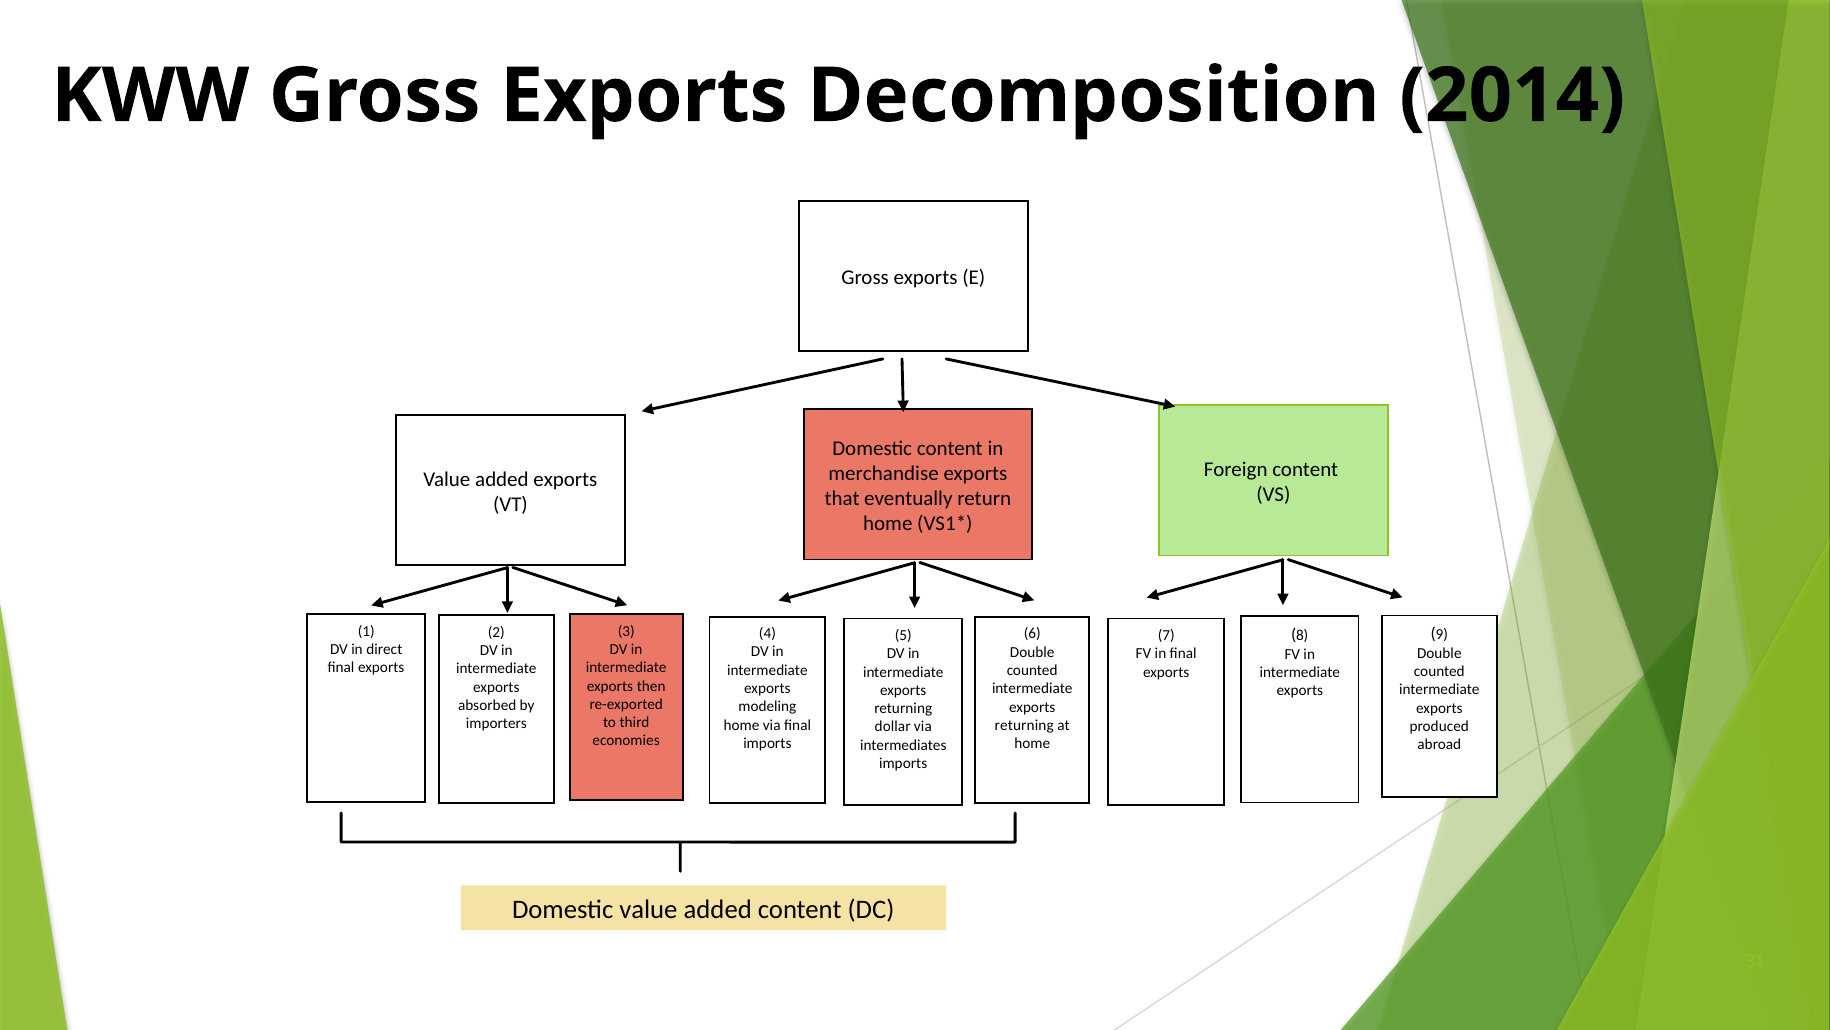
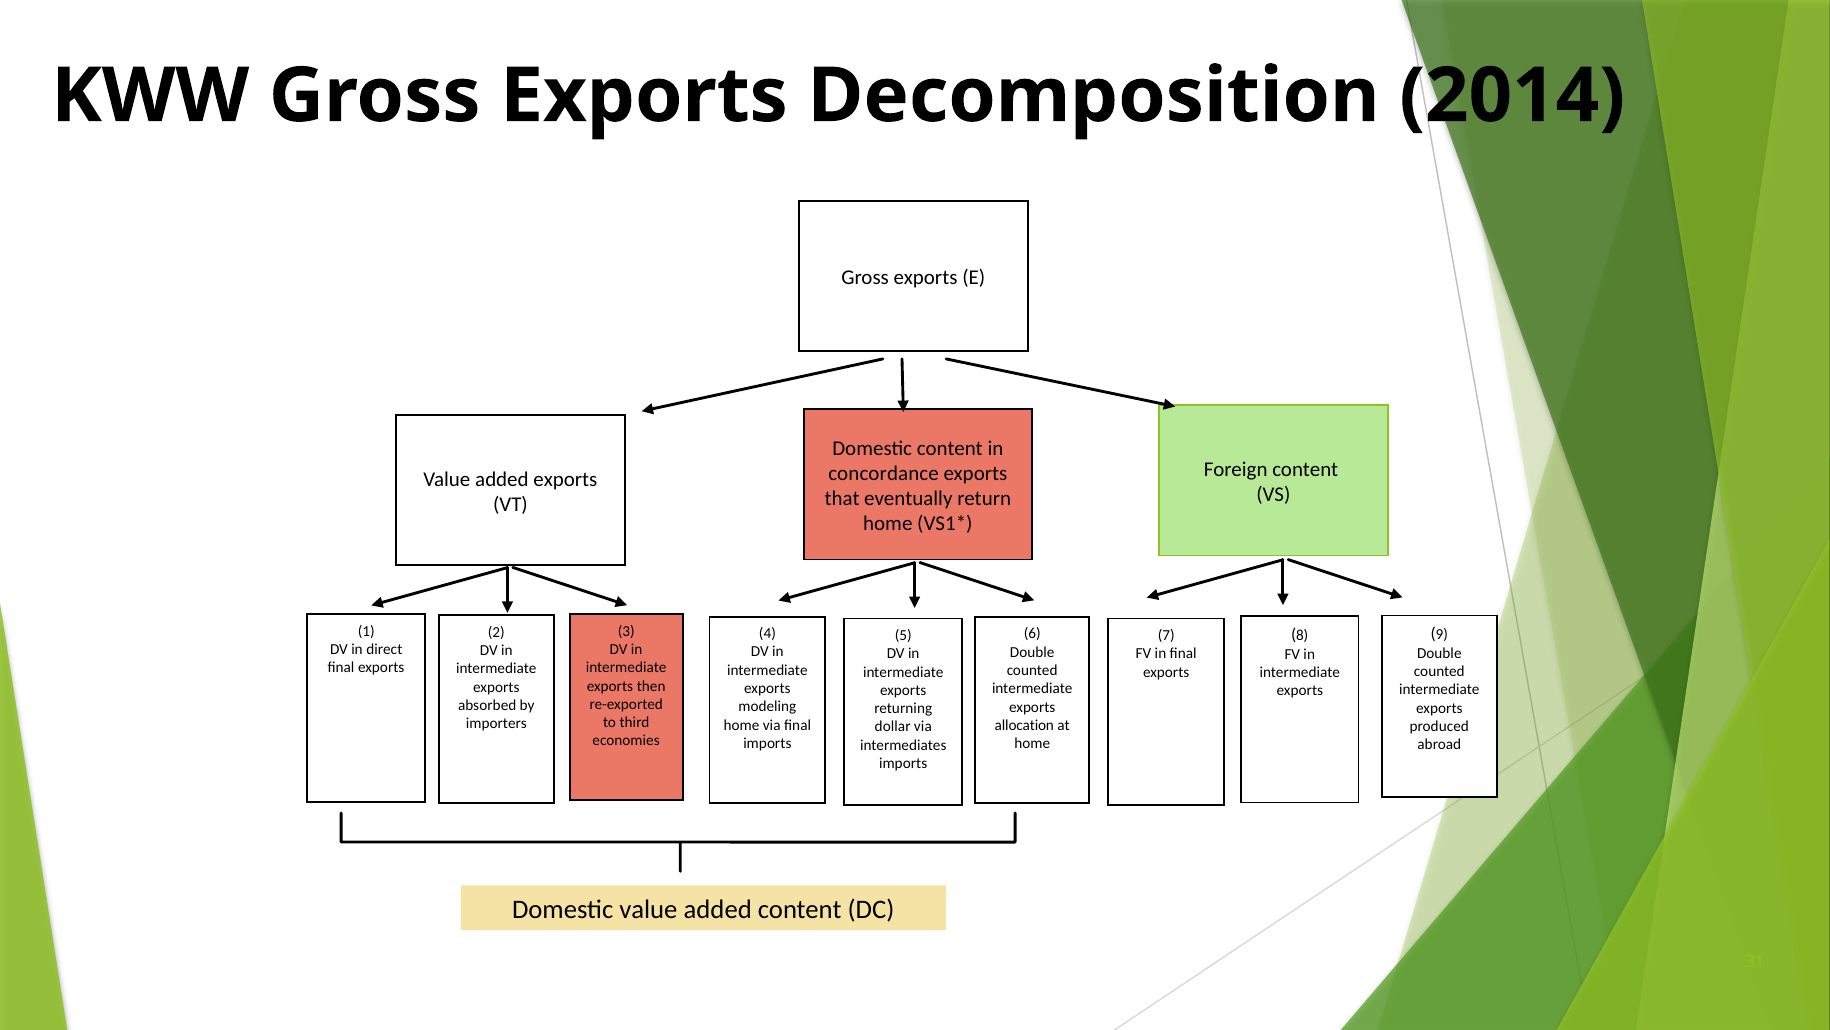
merchandise: merchandise -> concordance (884, 473)
returning: returning -> allocation (1024, 725)
